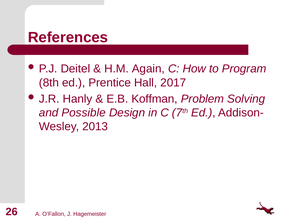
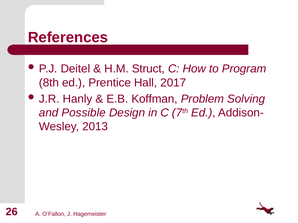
Again: Again -> Struct (148, 69)
